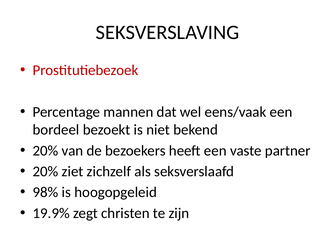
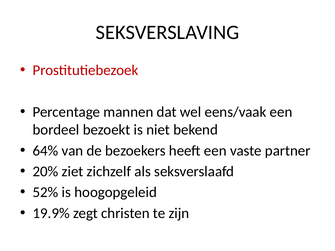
20%: 20% -> 64% (46, 151)
98%: 98% -> 52% (46, 192)
